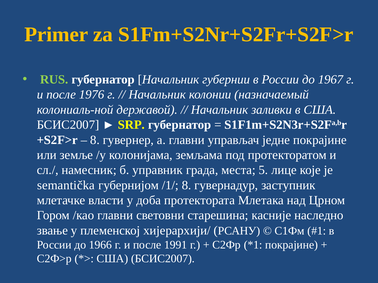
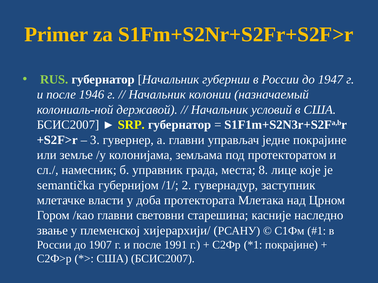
1967: 1967 -> 1947 (331, 80)
1976: 1976 -> 1946 (92, 95)
заливки: заливки -> условий (272, 110)
8: 8 -> 3 (95, 140)
5: 5 -> 8 (263, 170)
/1/ 8: 8 -> 2 (187, 185)
1966: 1966 -> 1907 (100, 245)
